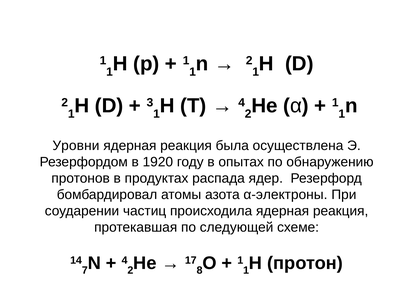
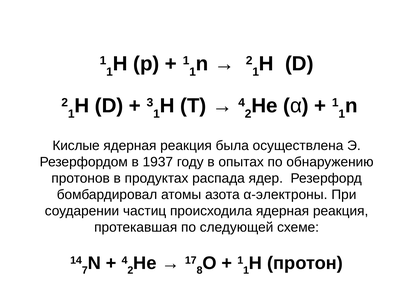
Уровни: Уровни -> Кислые (76, 146)
1920: 1920 -> 1937 (158, 162)
